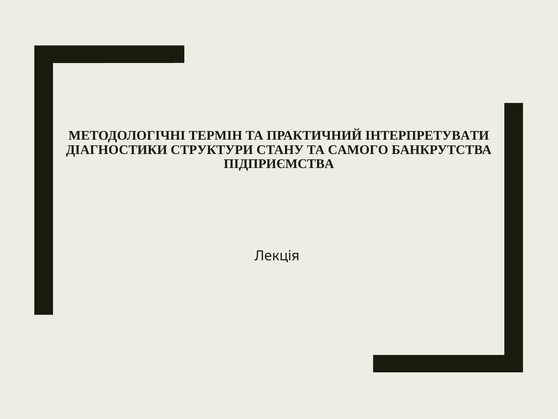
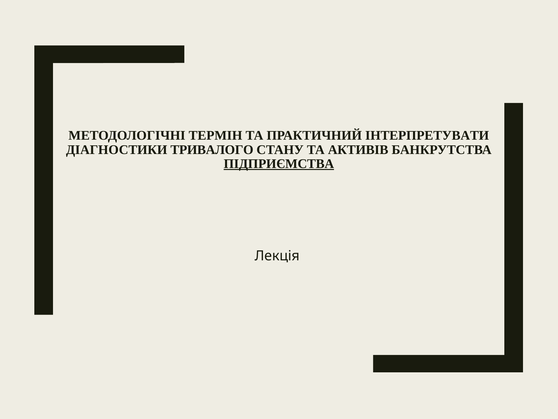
СТРУКТУРИ: СТРУКТУРИ -> ТРИВАЛОГО (212, 150)
САМОГО: САМОГО -> АКТИВІВ (358, 150)
ПІДПРИЄМСТВА underline: none -> present (279, 164)
